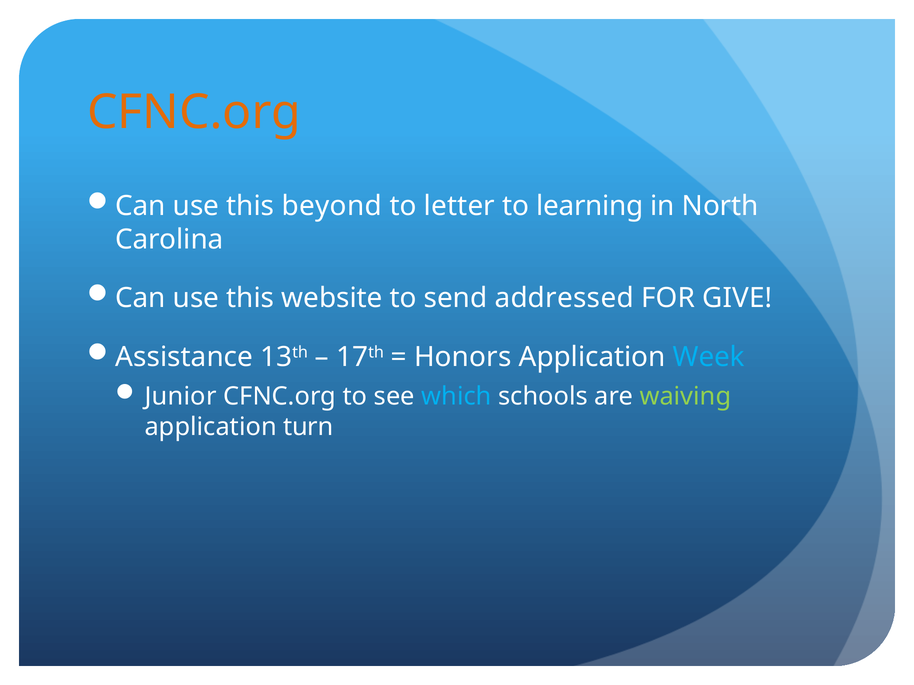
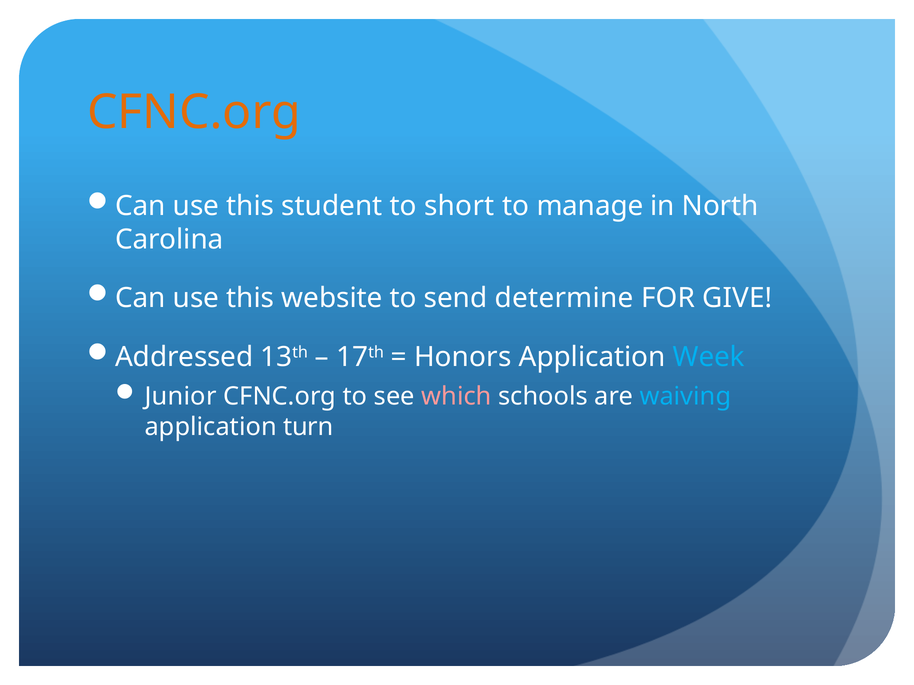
beyond: beyond -> student (332, 206)
letter: letter -> short (459, 206)
learning: learning -> manage (590, 206)
addressed: addressed -> determine (564, 298)
Assistance: Assistance -> Addressed (184, 357)
which colour: light blue -> pink (456, 397)
waiving colour: light green -> light blue (685, 397)
